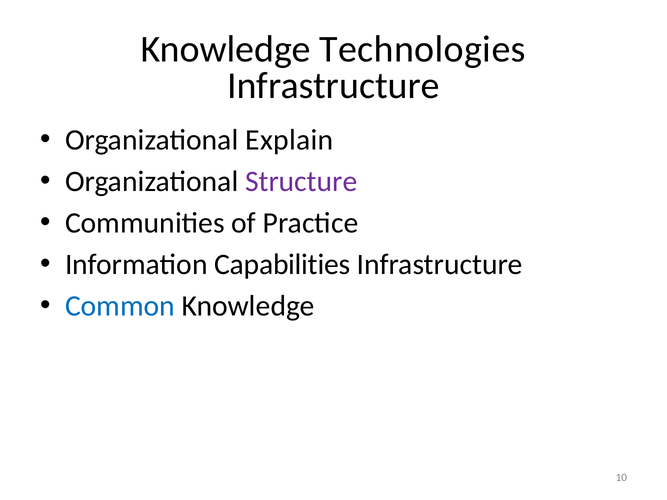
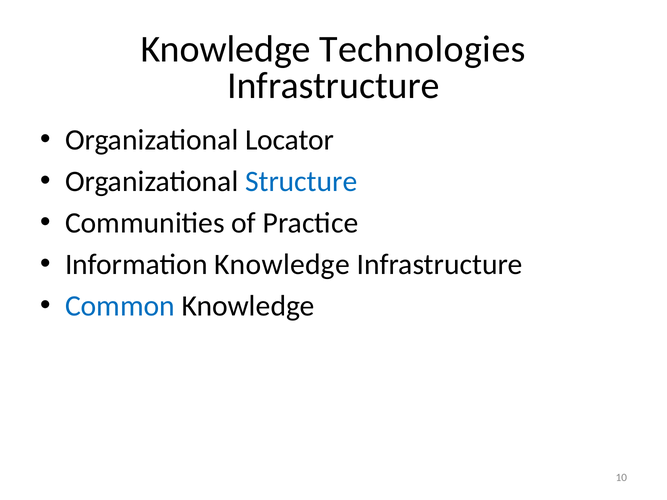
Explain: Explain -> Locator (290, 140)
Structure colour: purple -> blue (301, 181)
Information Capabilities: Capabilities -> Knowledge (282, 264)
